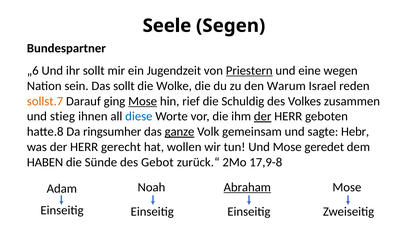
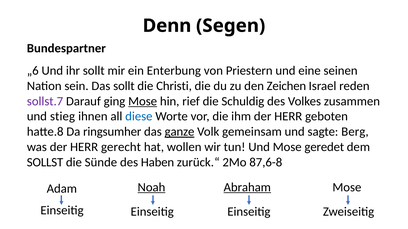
Seele: Seele -> Denn (167, 26)
Jugendzeit: Jugendzeit -> Enterbung (174, 71)
Priestern underline: present -> none (249, 71)
wegen: wegen -> seinen (341, 71)
Wolke: Wolke -> Christi (174, 86)
Warum: Warum -> Zeichen (286, 86)
sollst.7 colour: orange -> purple (45, 101)
der underline: present -> none (263, 117)
Hebr: Hebr -> Berg (355, 132)
HABEN: HABEN -> SOLLST (45, 163)
Gebot: Gebot -> Haben (158, 163)
17,9-8: 17,9-8 -> 87,6-8 (266, 163)
Noah underline: none -> present (151, 188)
